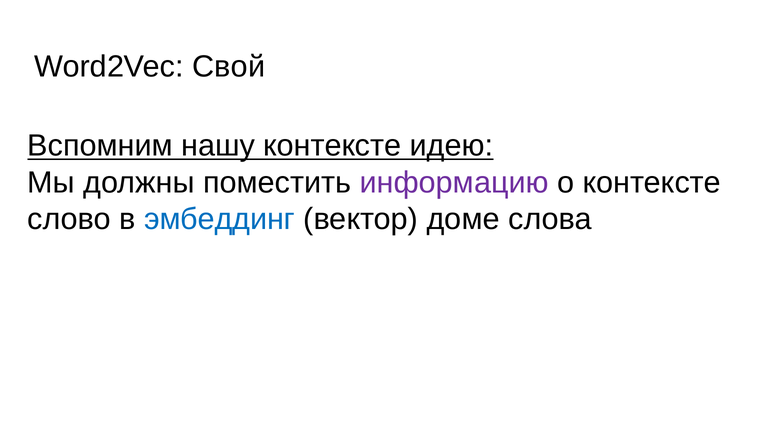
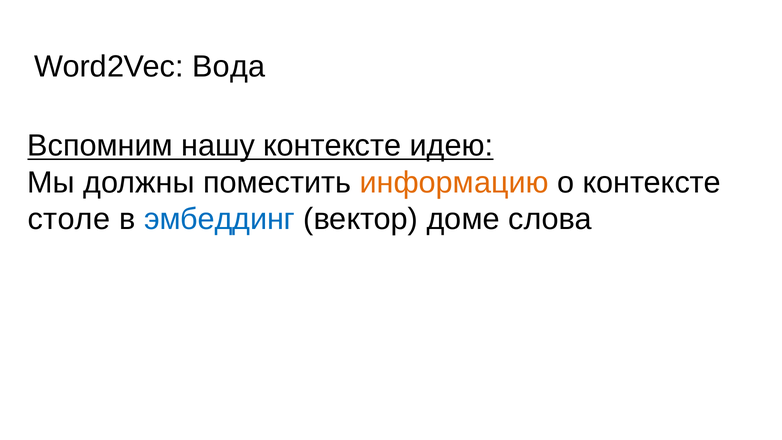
Свой: Свой -> Вода (229, 66)
информацию colour: purple -> orange (454, 182)
слово: слово -> столе (69, 219)
